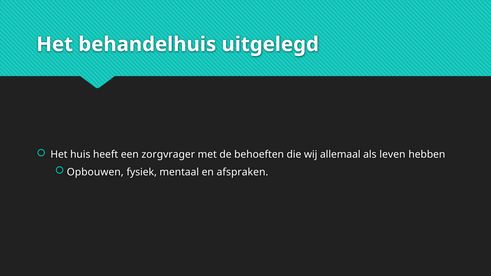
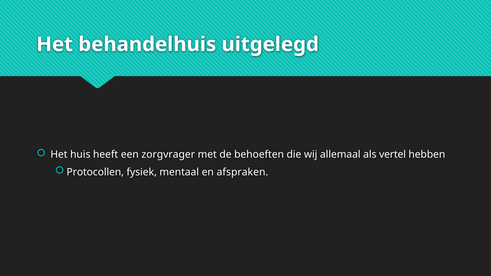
leven: leven -> vertel (393, 155)
Opbouwen: Opbouwen -> Protocollen (95, 172)
